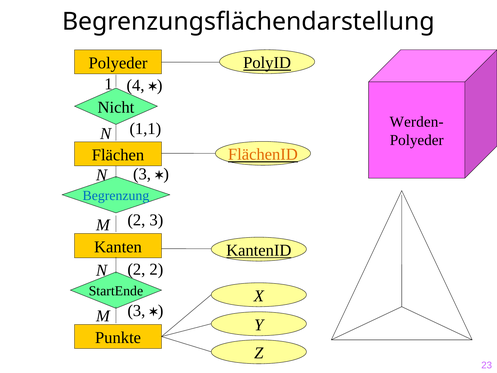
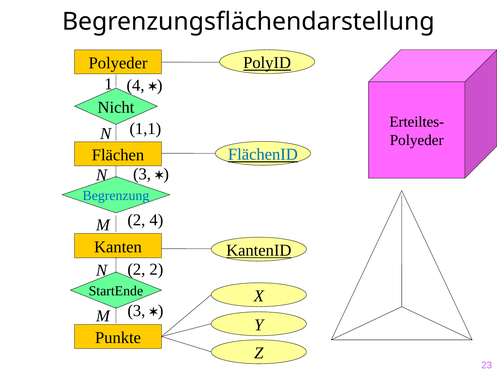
Werden-: Werden- -> Erteiltes- (417, 122)
FlächenID colour: orange -> blue (263, 154)
3: 3 -> 4 (156, 220)
